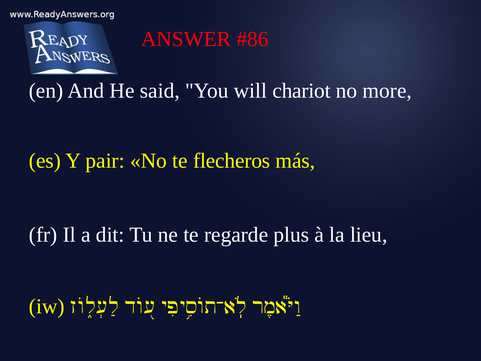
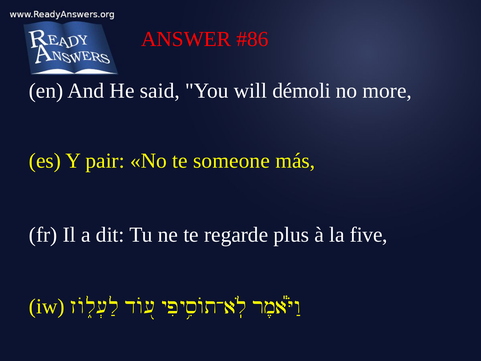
chariot: chariot -> démoli (302, 91)
flecheros: flecheros -> someone (231, 161)
lieu: lieu -> five (369, 235)
